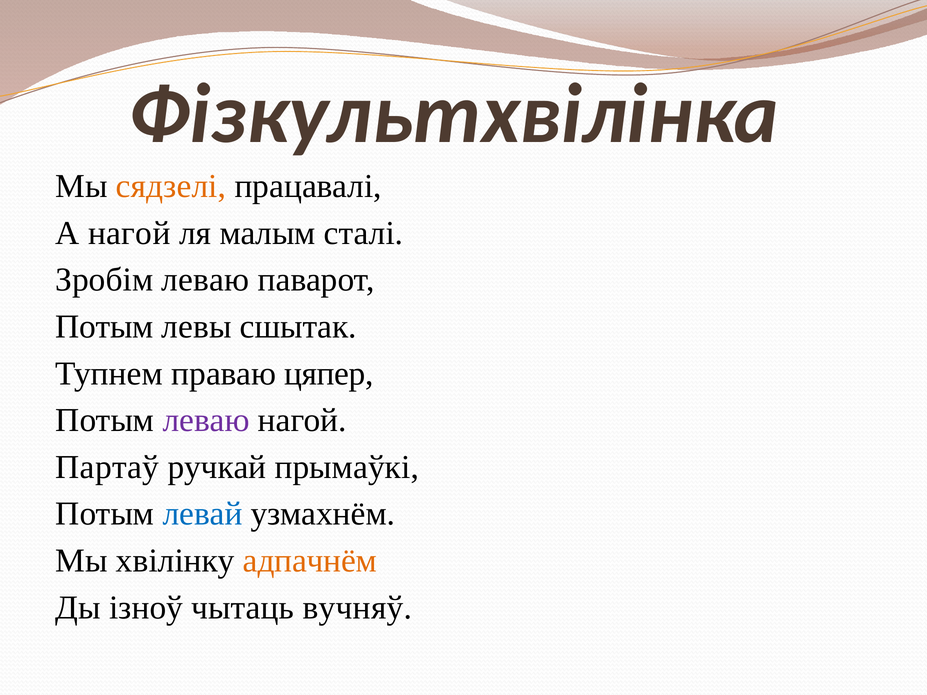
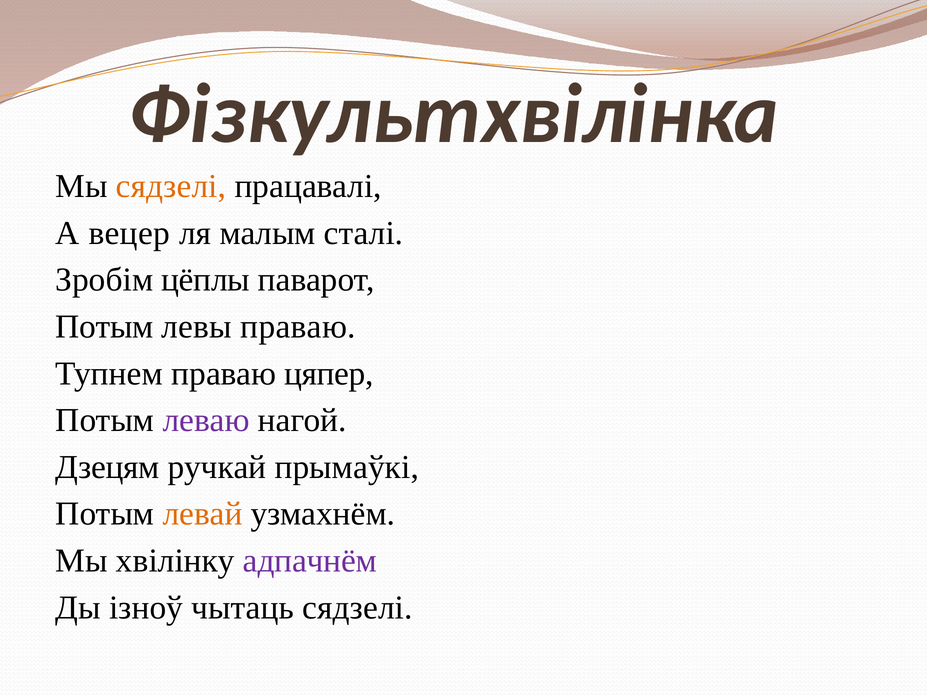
А нагой: нагой -> вецер (129, 233)
Зробім леваю: леваю -> цёплы (206, 280)
левы сшытак: сшытак -> праваю (298, 327)
Партаў: Партаў -> Дзецям (108, 467)
левай colour: blue -> orange (203, 514)
адпачнём colour: orange -> purple (310, 561)
чытаць вучняў: вучняў -> сядзелі (357, 608)
